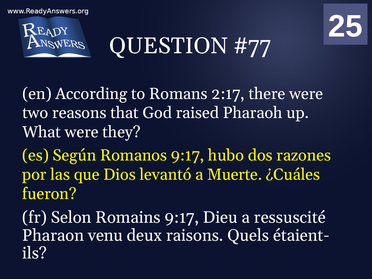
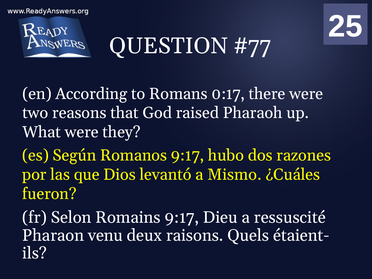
2:17: 2:17 -> 0:17 (228, 94)
Muerte: Muerte -> Mismo (234, 175)
